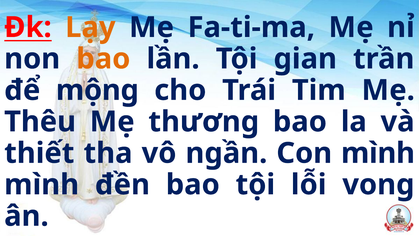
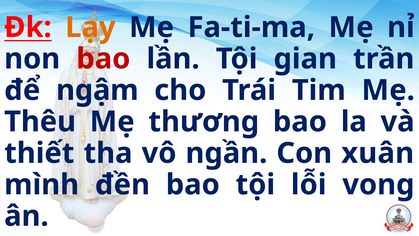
bao colour: orange -> red (103, 59)
mộng: mộng -> ngậm (97, 90)
Con mình: mình -> xuân (378, 153)
